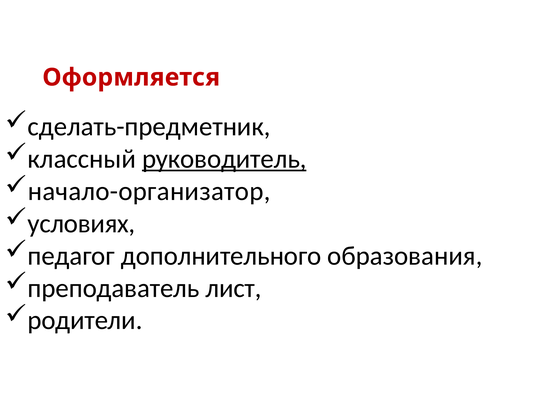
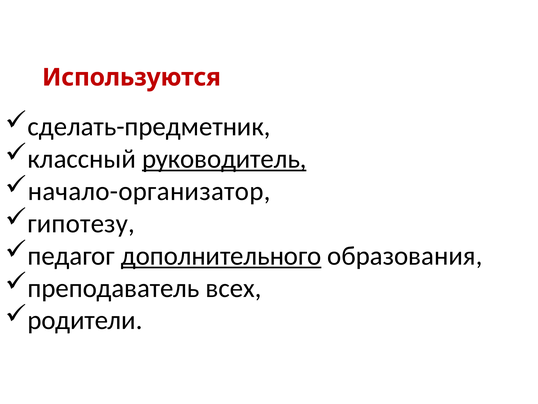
Оформляется: Оформляется -> Используются (131, 77)
условиях: условиях -> гипотезу (81, 223)
дополнительного underline: none -> present (221, 255)
лист: лист -> всех (233, 288)
